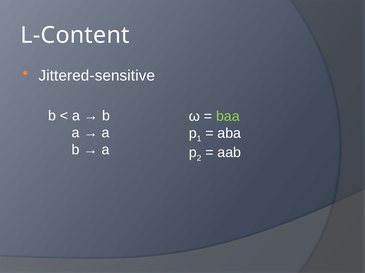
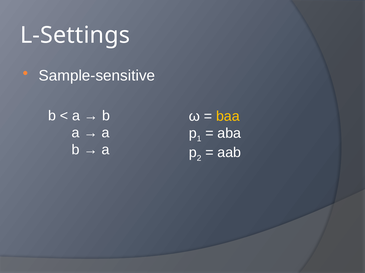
L-Content: L-Content -> L-Settings (75, 35)
Jittered-sensitive: Jittered-sensitive -> Sample-sensitive (97, 76)
baa colour: light green -> yellow (228, 117)
